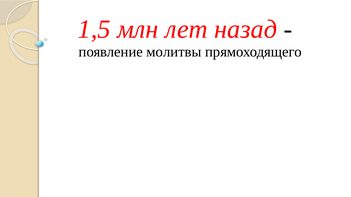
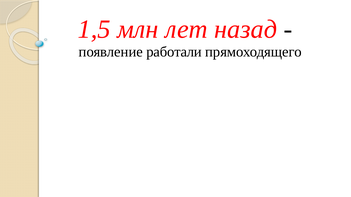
молитвы: молитвы -> работали (174, 52)
